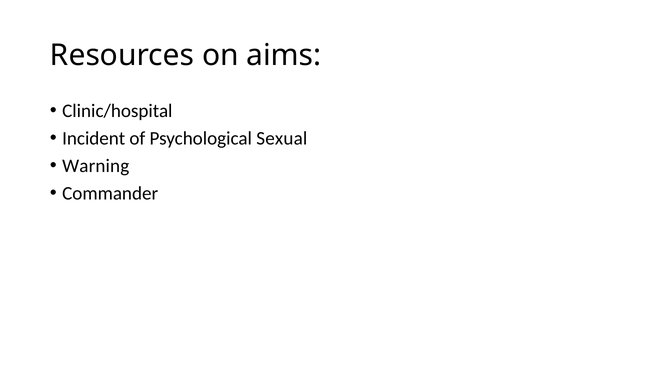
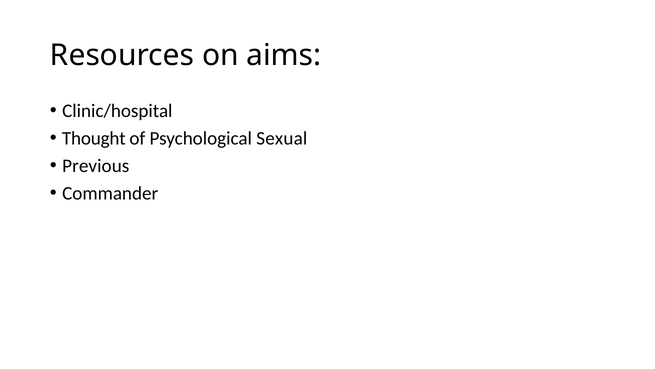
Incident: Incident -> Thought (94, 138)
Warning: Warning -> Previous (96, 166)
